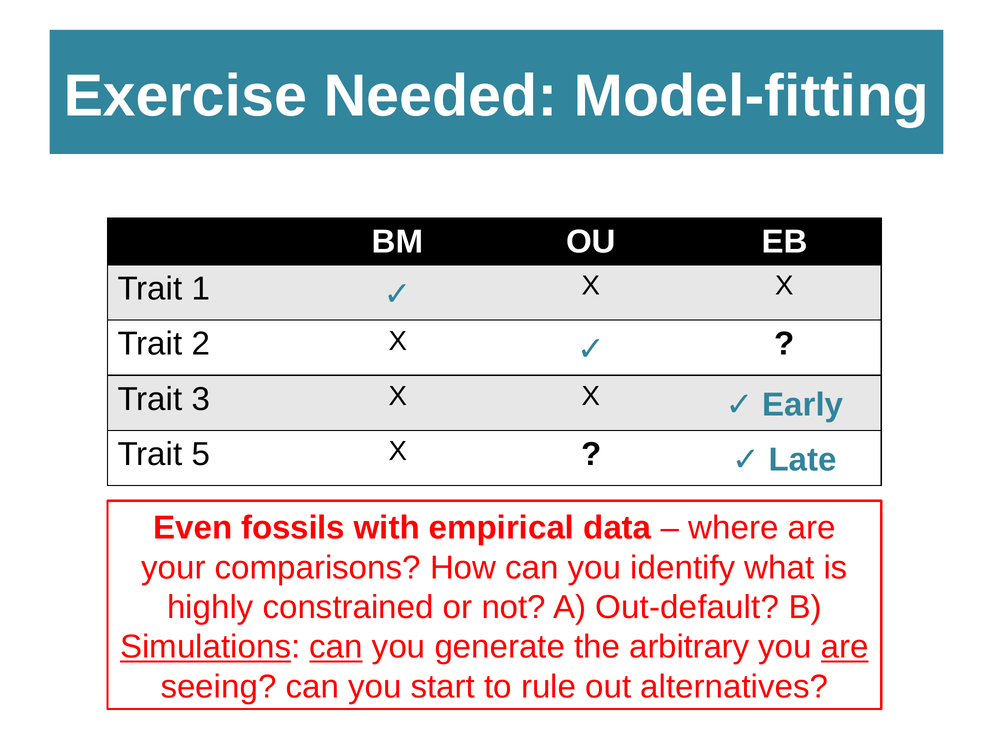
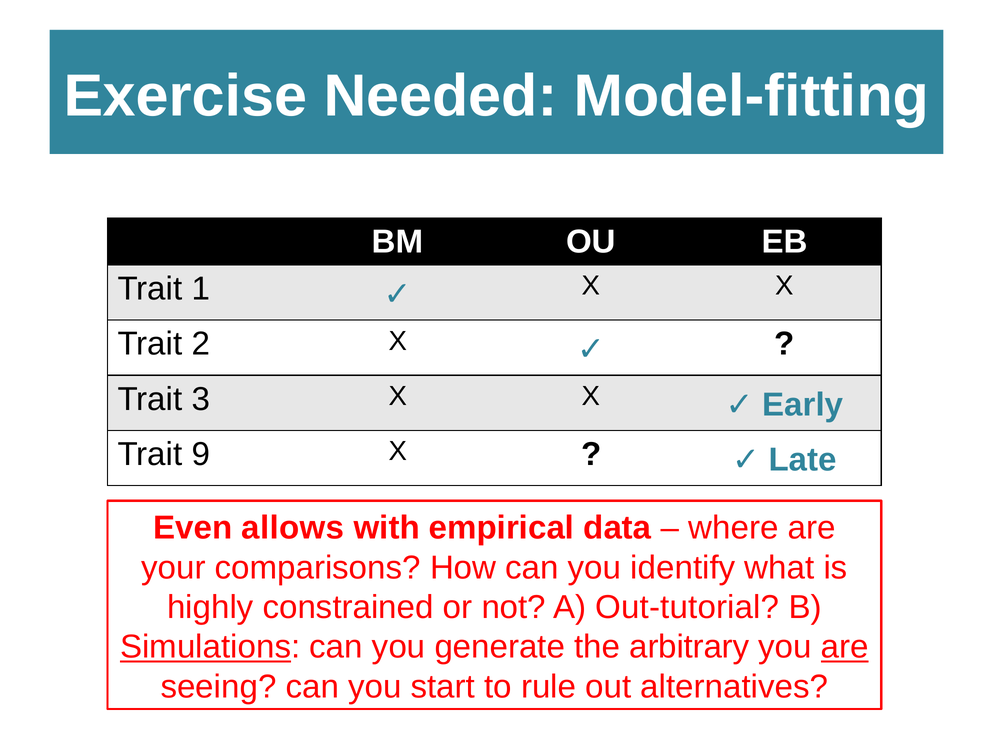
5: 5 -> 9 (201, 454)
fossils: fossils -> allows (293, 528)
Out-default: Out-default -> Out-tutorial (687, 607)
can underline: present -> none (336, 647)
